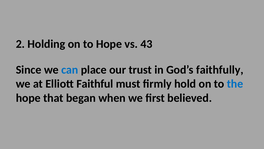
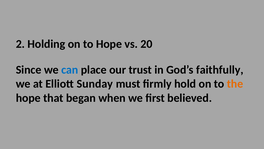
43: 43 -> 20 (147, 44)
Faithful: Faithful -> Sunday (95, 84)
the colour: blue -> orange (235, 84)
